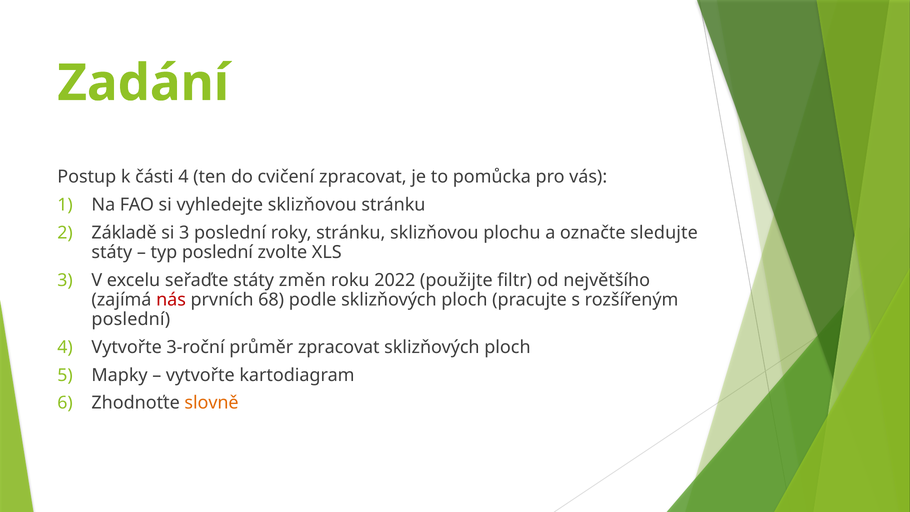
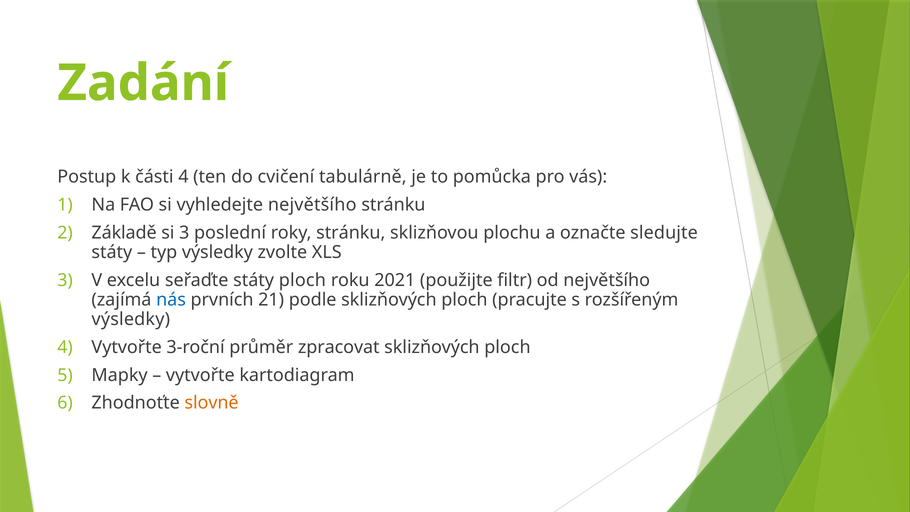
cvičení zpracovat: zpracovat -> tabulárně (363, 177)
vyhledejte sklizňovou: sklizňovou -> největšího (312, 205)
typ poslední: poslední -> výsledky (217, 252)
státy změn: změn -> ploch (302, 280)
2022: 2022 -> 2021 (395, 280)
nás colour: red -> blue (171, 300)
68: 68 -> 21 (271, 300)
poslední: poslední -> výsledky (131, 319)
